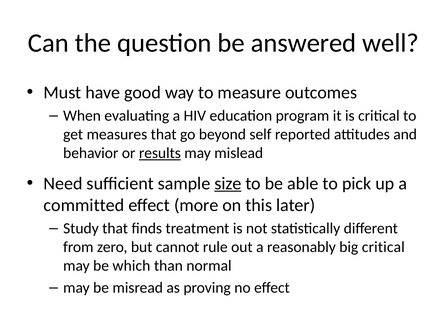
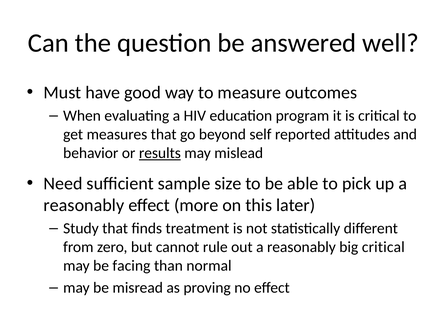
size underline: present -> none (228, 184)
committed: committed -> reasonably (84, 205)
which: which -> facing (131, 266)
